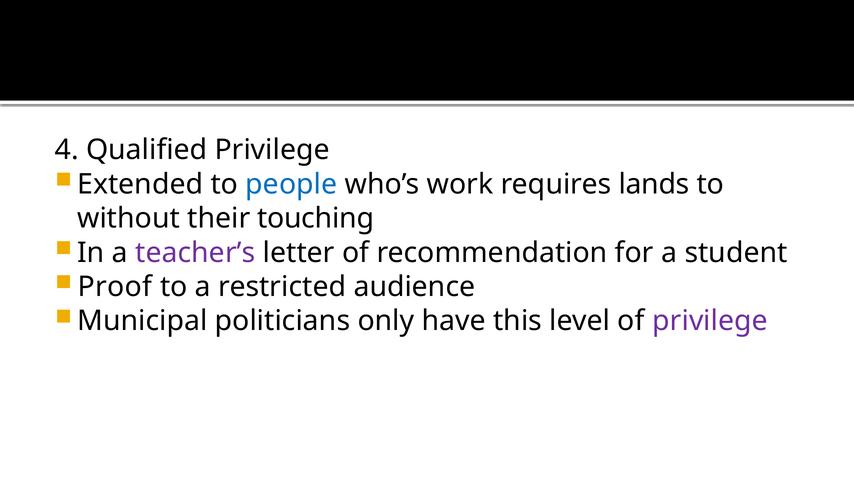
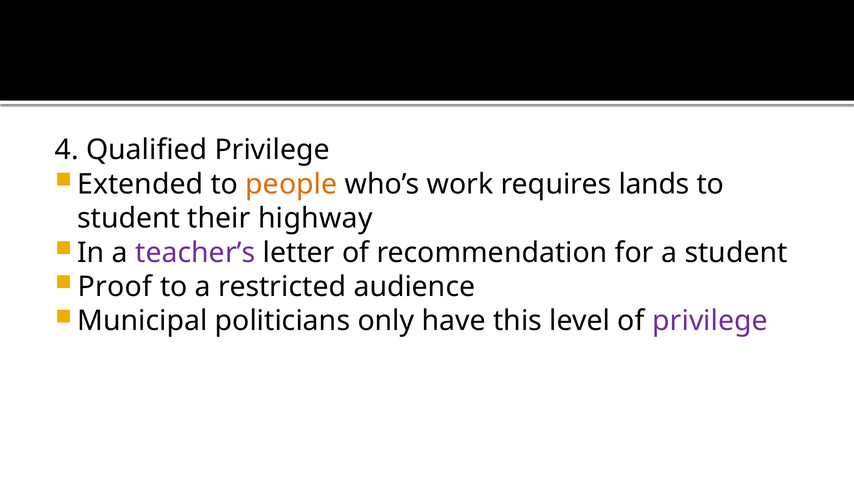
people colour: blue -> orange (291, 184)
without: without -> student (129, 218)
touching: touching -> highway (315, 218)
